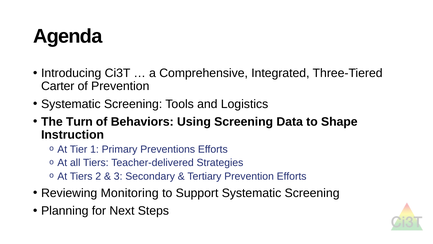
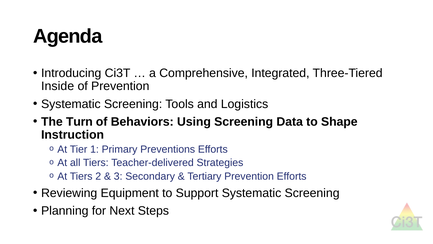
Carter: Carter -> Inside (58, 86)
Monitoring: Monitoring -> Equipment (130, 193)
